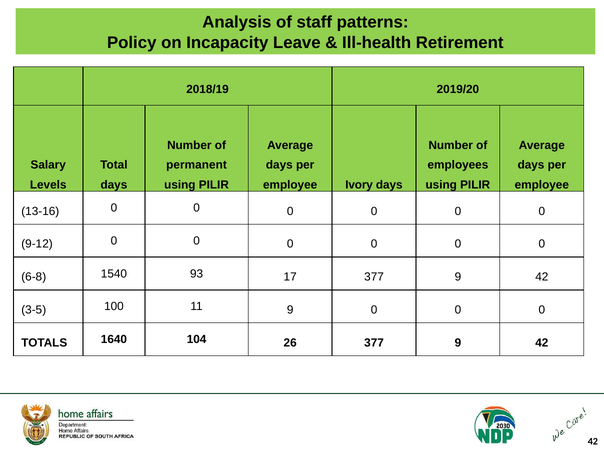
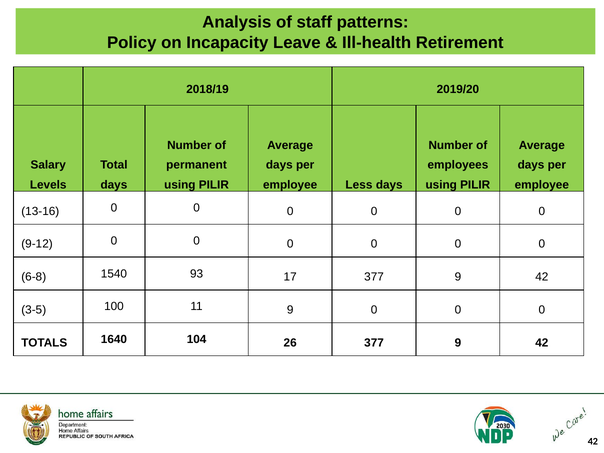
Ivory: Ivory -> Less (359, 185)
